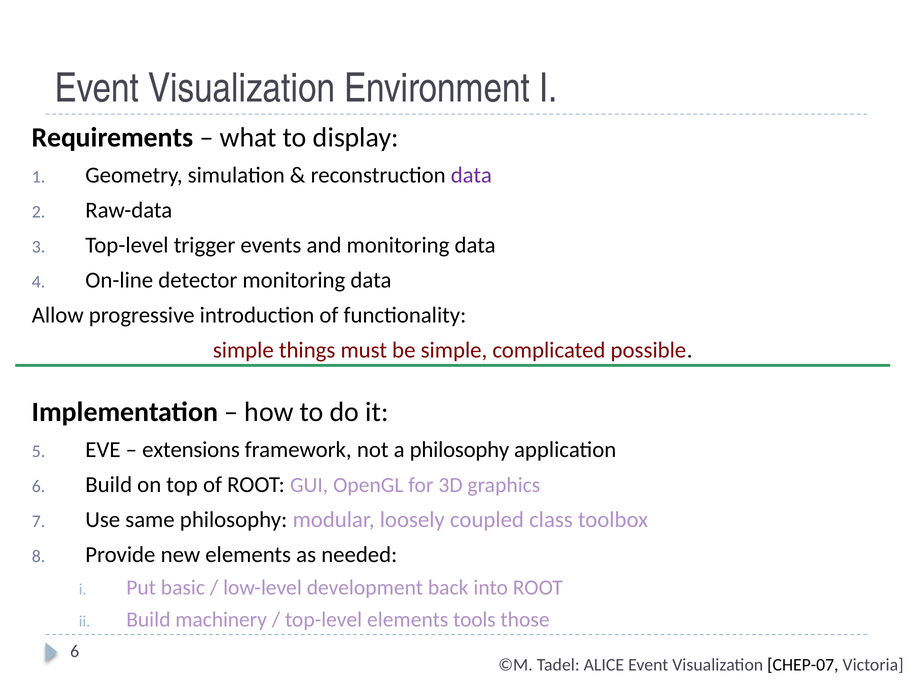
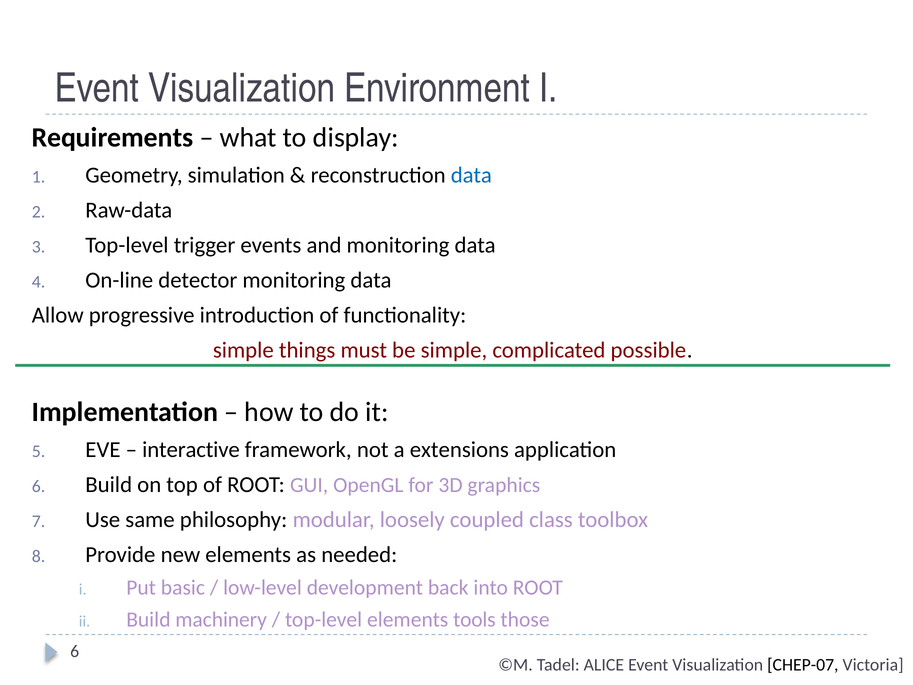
data colour: purple -> blue (471, 175)
extensions: extensions -> interactive (191, 450)
a philosophy: philosophy -> extensions (459, 450)
